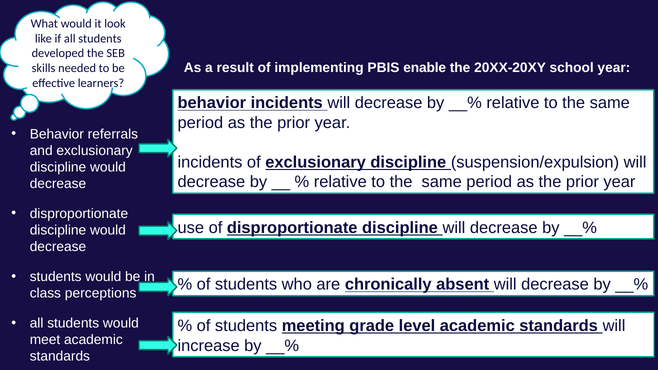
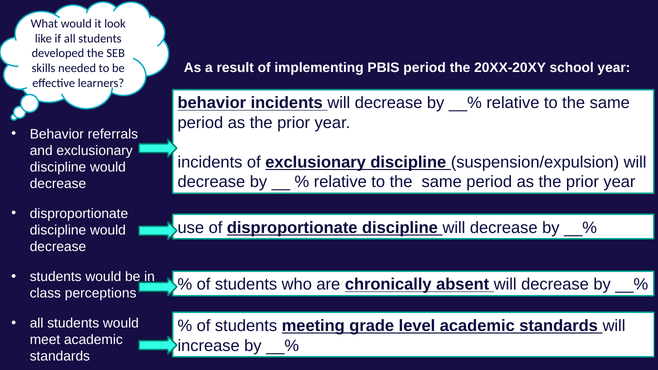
PBIS enable: enable -> period (425, 68)
